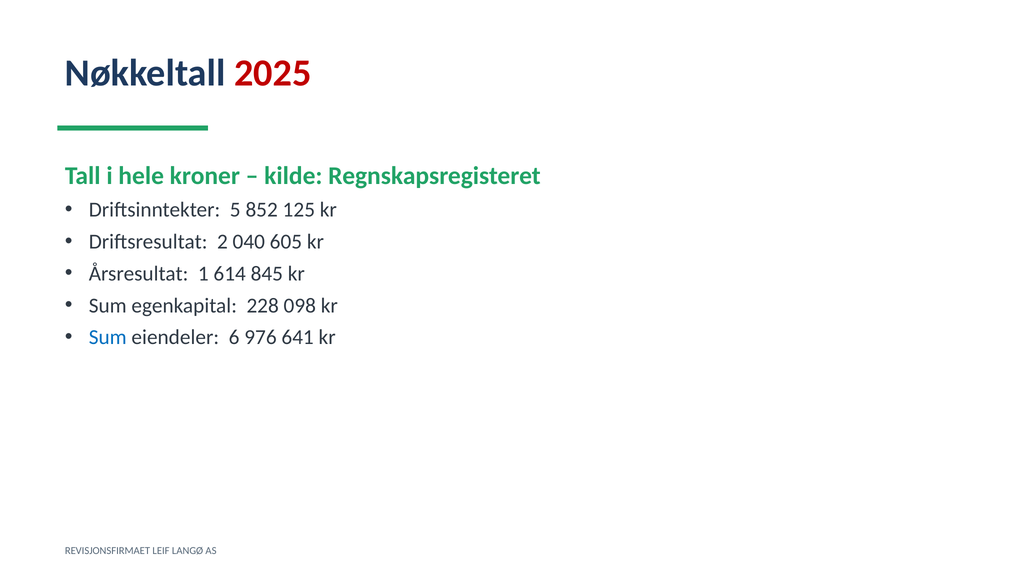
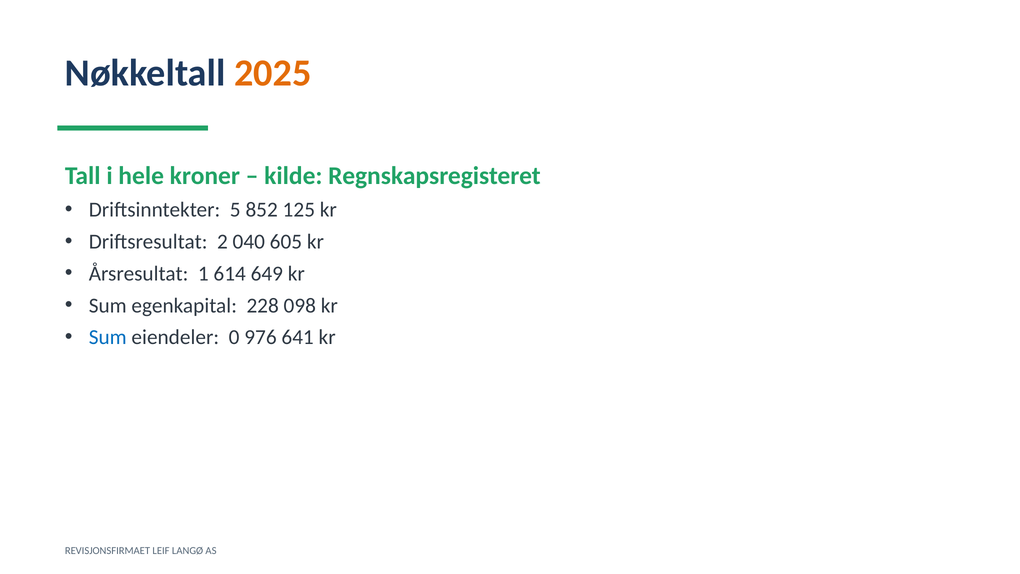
2025 colour: red -> orange (273, 73)
845: 845 -> 649 (267, 274)
6: 6 -> 0 (234, 337)
